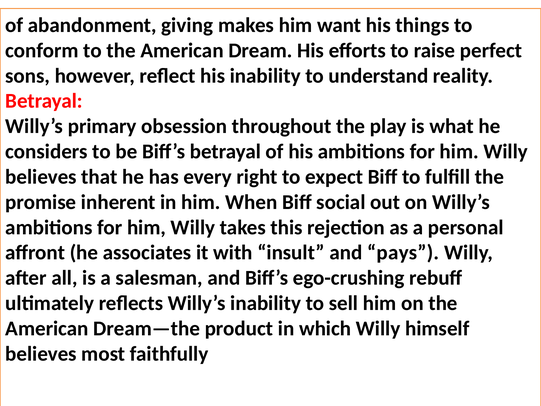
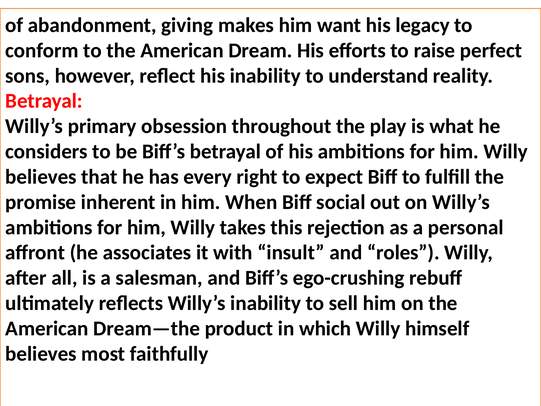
things: things -> legacy (423, 25)
pays: pays -> roles (403, 253)
